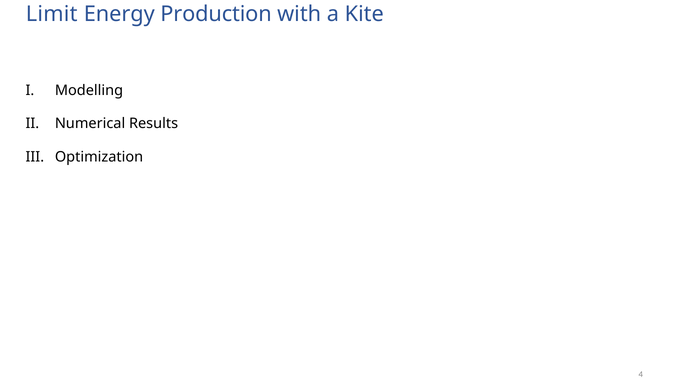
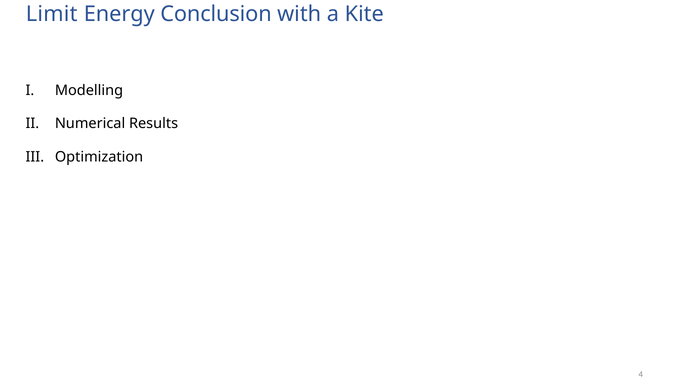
Production: Production -> Conclusion (216, 14)
